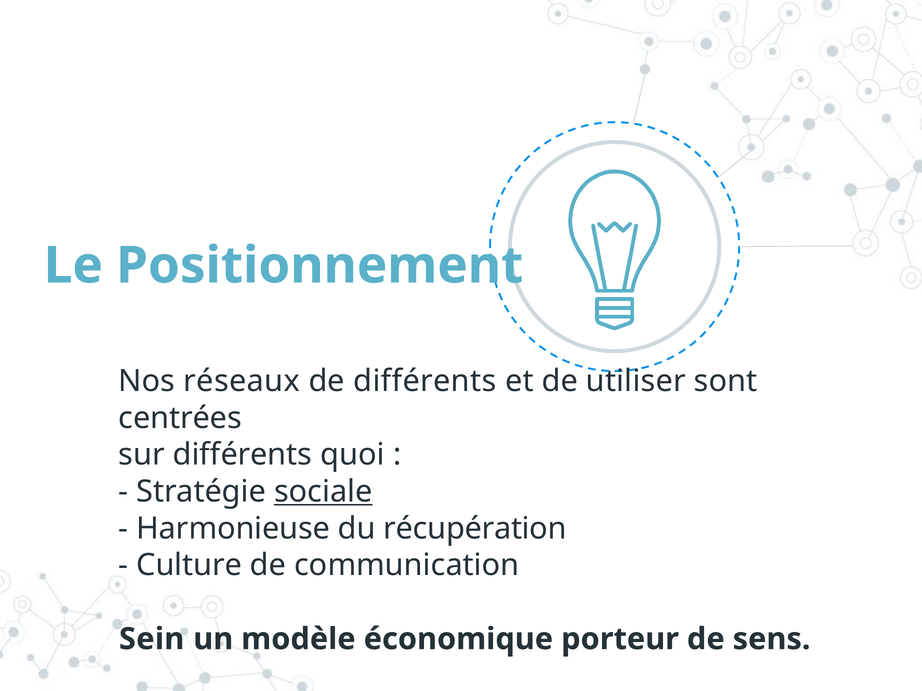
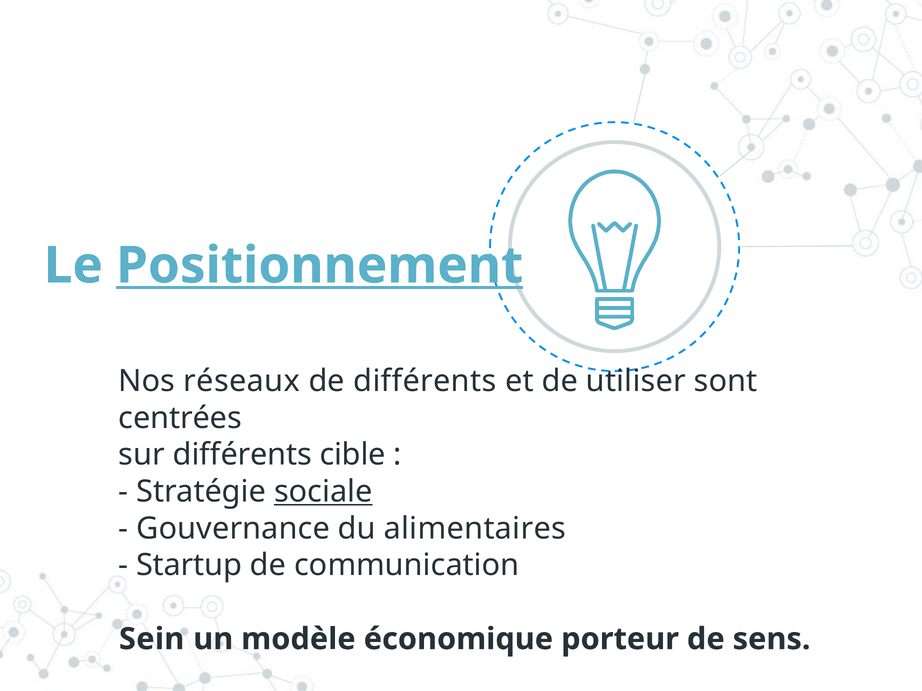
Positionnement underline: none -> present (320, 266)
quoi: quoi -> cible (353, 455)
Harmonieuse: Harmonieuse -> Gouvernance (233, 529)
récupération: récupération -> alimentaires (475, 529)
Culture: Culture -> Startup (189, 566)
